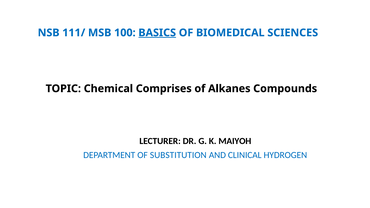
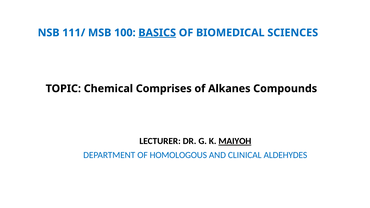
MAIYOH underline: none -> present (235, 141)
SUBSTITUTION: SUBSTITUTION -> HOMOLOGOUS (178, 155)
HYDROGEN: HYDROGEN -> ALDEHYDES (285, 155)
